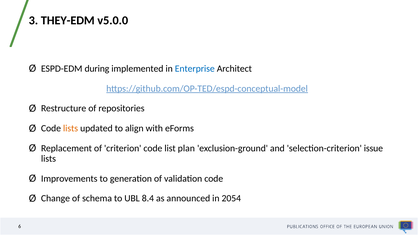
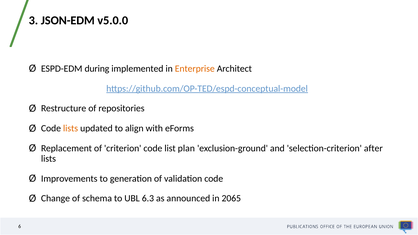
THEY-EDM: THEY-EDM -> JSON-EDM (68, 20)
Enterprise colour: blue -> orange (195, 69)
issue: issue -> after (373, 148)
8.4: 8.4 -> 6.3 (148, 199)
2054: 2054 -> 2065 (231, 199)
